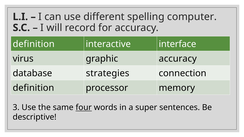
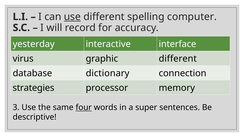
use underline: none -> present (72, 17)
definition: definition -> yesterday (34, 44)
graphic accuracy: accuracy -> different (178, 59)
strategies: strategies -> dictionary (108, 73)
definition: definition -> strategies (33, 88)
